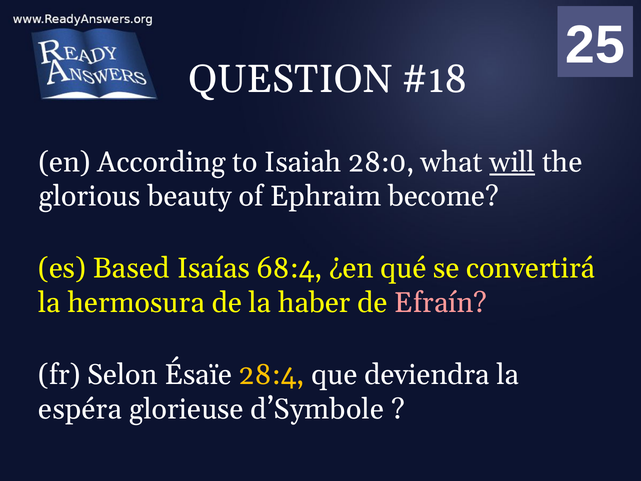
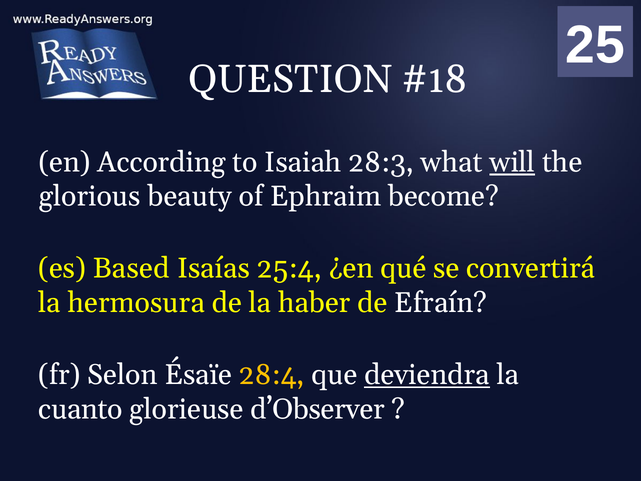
28:0: 28:0 -> 28:3 (381, 162)
68:4: 68:4 -> 25:4 (289, 268)
Efraín colour: pink -> white (441, 303)
deviendra underline: none -> present (427, 375)
espéra: espéra -> cuanto (81, 409)
d’Symbole: d’Symbole -> d’Observer (317, 409)
